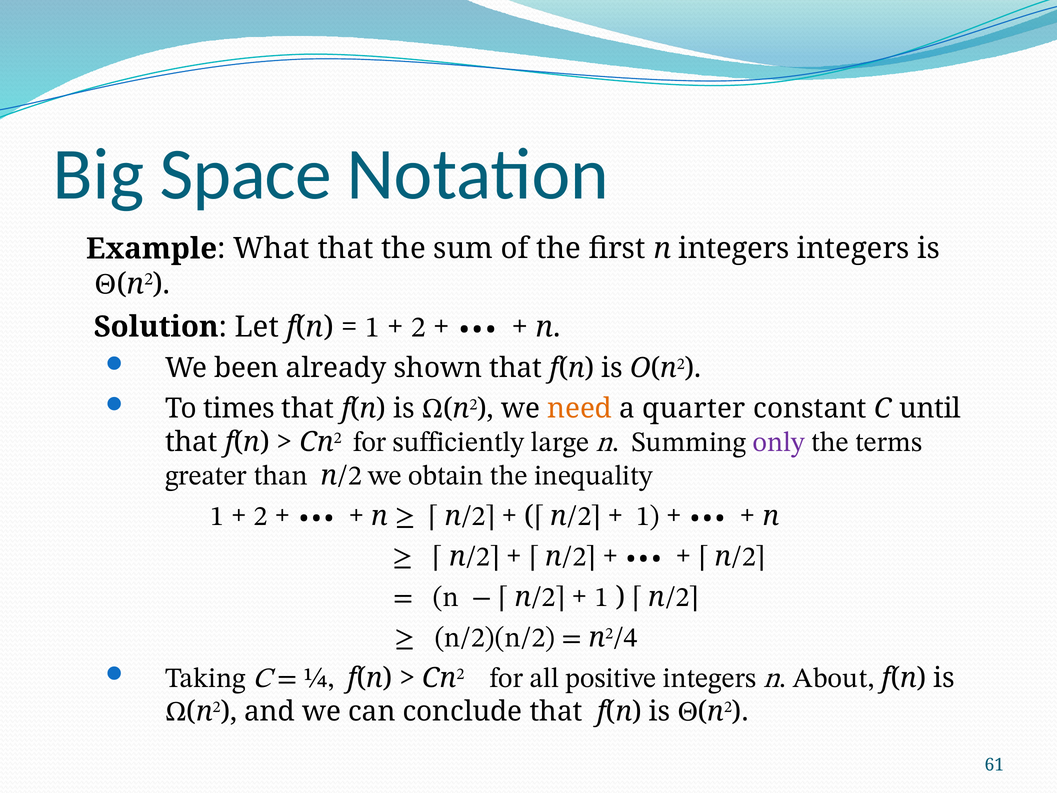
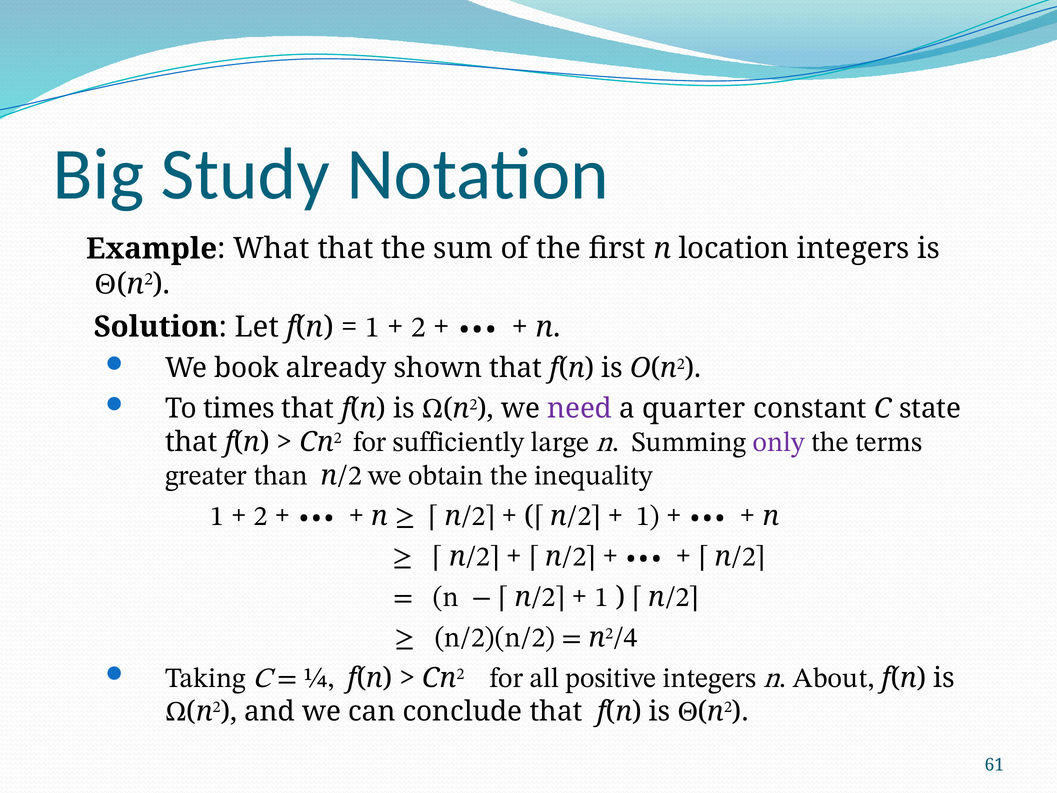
Space: Space -> Study (245, 175)
n integers: integers -> location (734, 249)
been: been -> book (247, 368)
need colour: orange -> purple (580, 408)
until: until -> state (930, 408)
